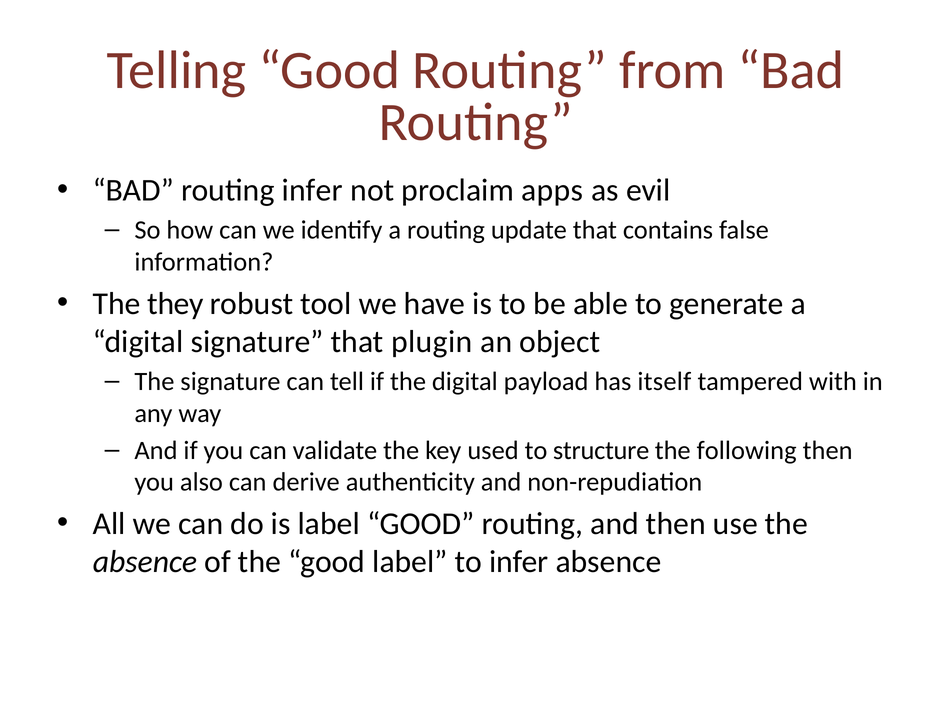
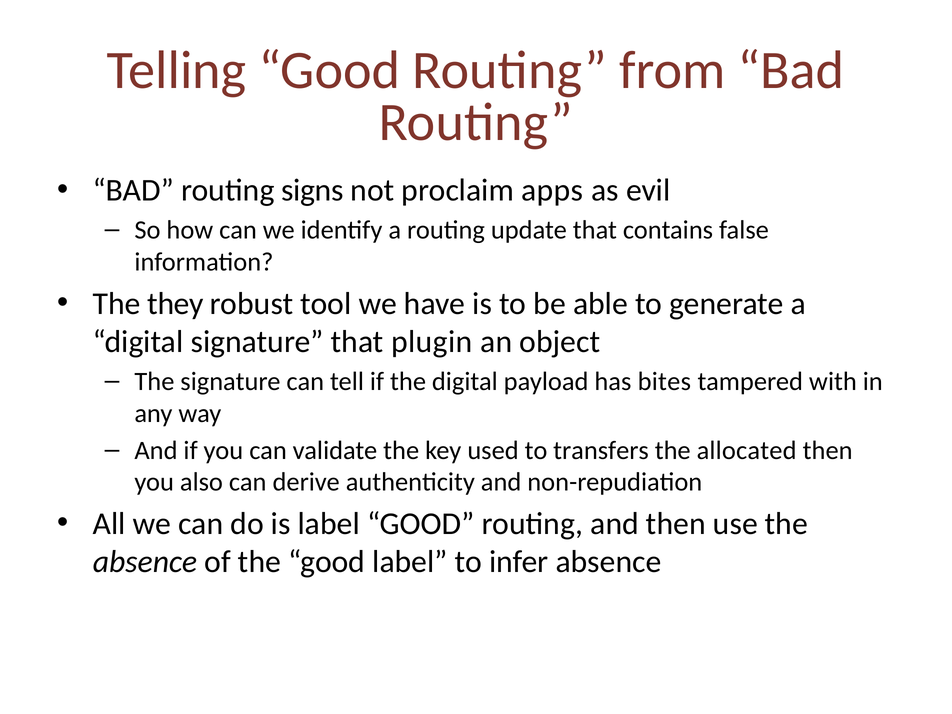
routing infer: infer -> signs (312, 190)
itself: itself -> bites (664, 382)
structure: structure -> transfers (601, 450)
following: following -> allocated (747, 450)
